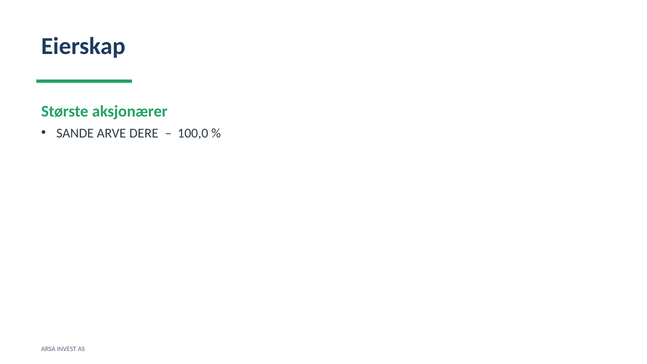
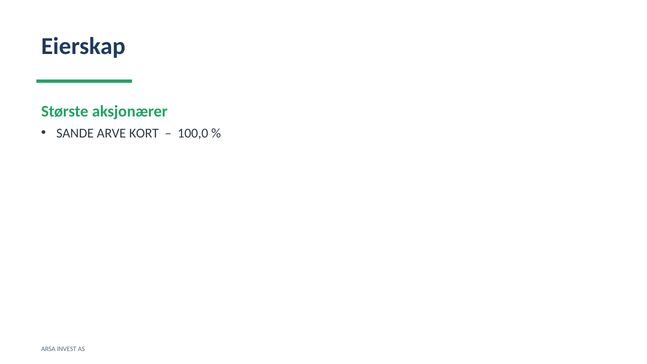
DERE: DERE -> KORT (144, 133)
